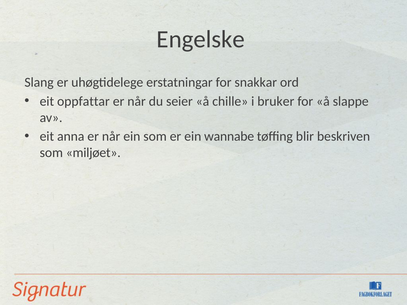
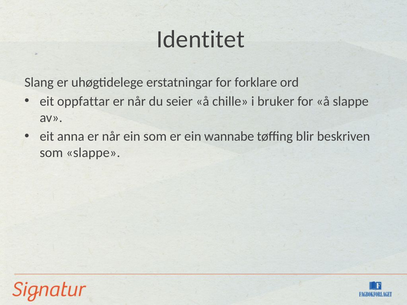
Engelske: Engelske -> Identitet (201, 39)
snakkar: snakkar -> forklare (256, 82)
som miljøet: miljøet -> slappe (93, 153)
